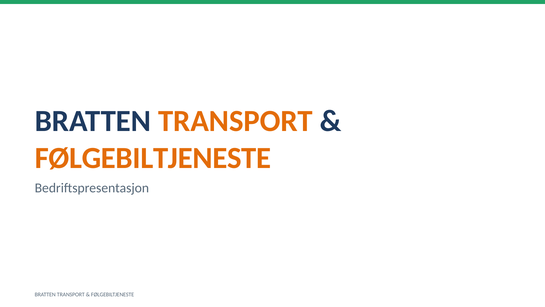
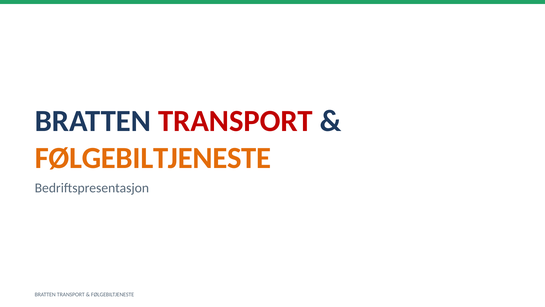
TRANSPORT colour: orange -> red (235, 121)
